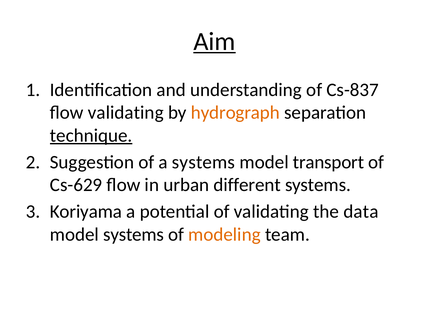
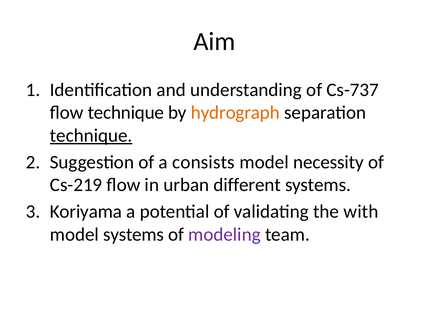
Aim underline: present -> none (214, 42)
Cs-837: Cs-837 -> Cs-737 (353, 90)
flow validating: validating -> technique (126, 113)
a systems: systems -> consists (203, 162)
transport: transport -> necessity (328, 162)
Cs-629: Cs-629 -> Cs-219 (76, 185)
data: data -> with (361, 212)
modeling colour: orange -> purple (224, 235)
